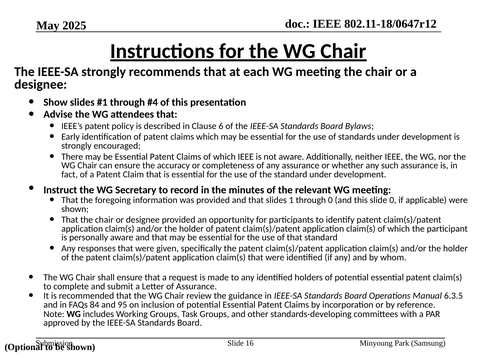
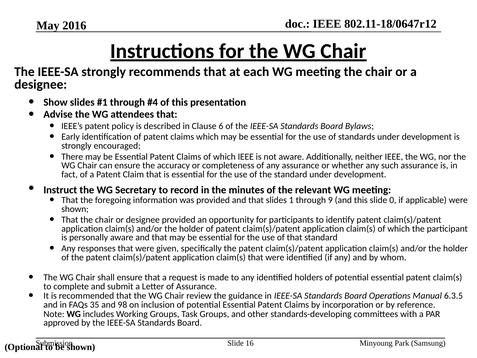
2025: 2025 -> 2016 (74, 25)
through 0: 0 -> 9 (330, 200)
84: 84 -> 35 (95, 304)
95: 95 -> 98 (122, 304)
